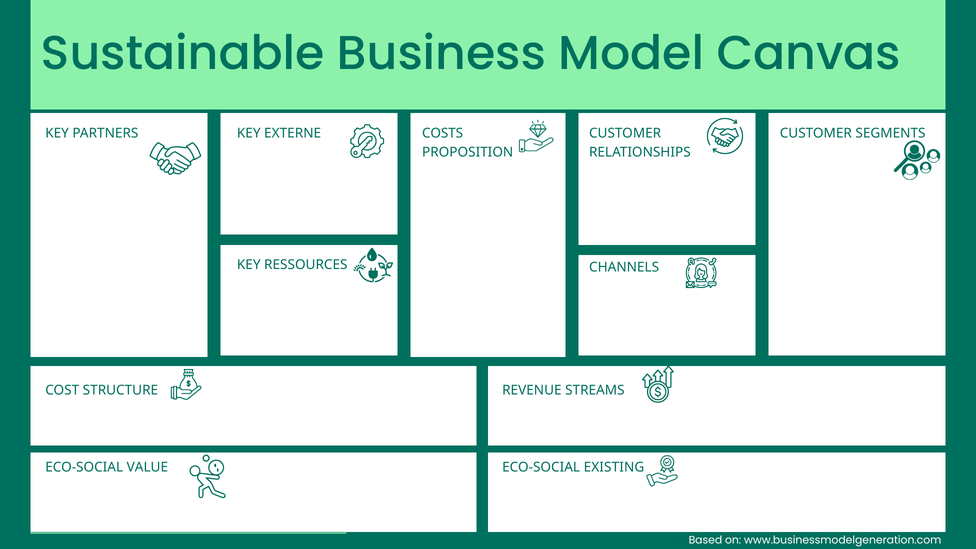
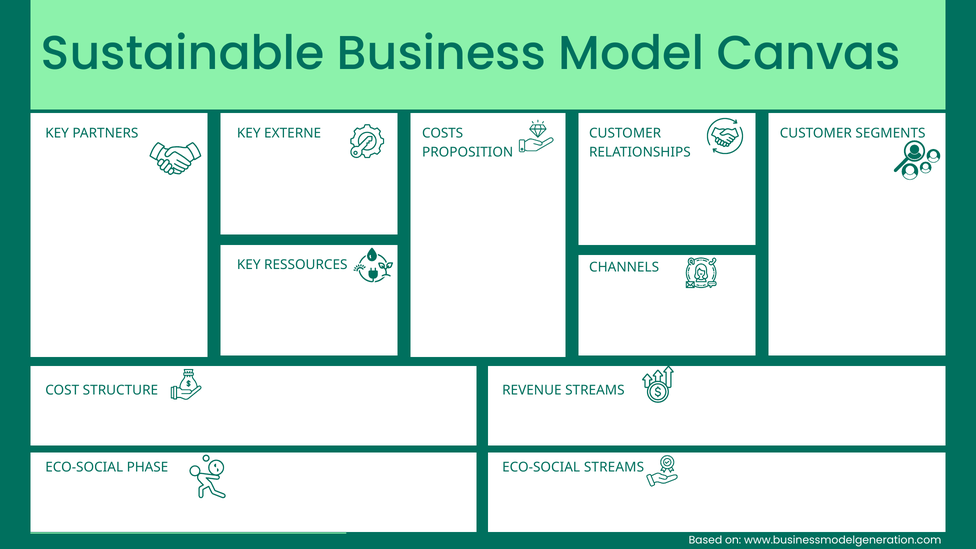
VALUE: VALUE -> PHASE (147, 467)
ECO-SOCIAL EXISTING: EXISTING -> STREAMS (614, 467)
